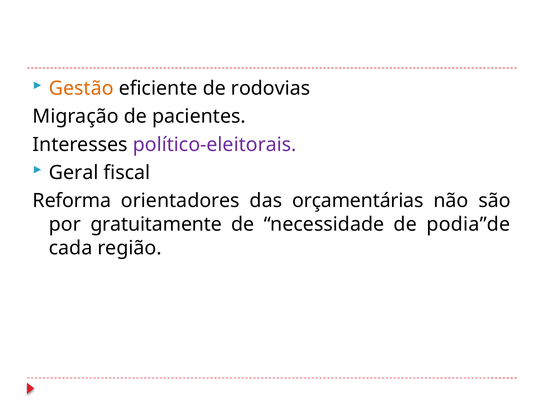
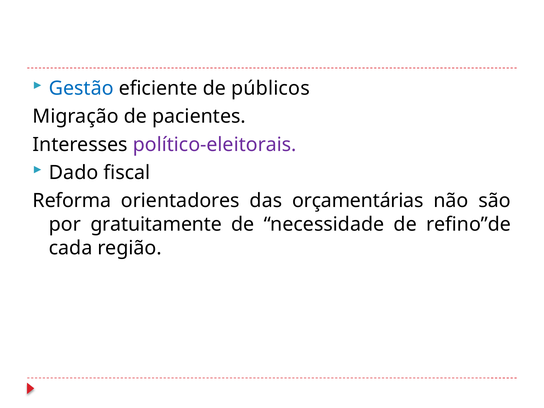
Gestão colour: orange -> blue (81, 88)
rodovias: rodovias -> públicos (270, 88)
Geral: Geral -> Dado (74, 173)
podia”de: podia”de -> refino”de (469, 224)
